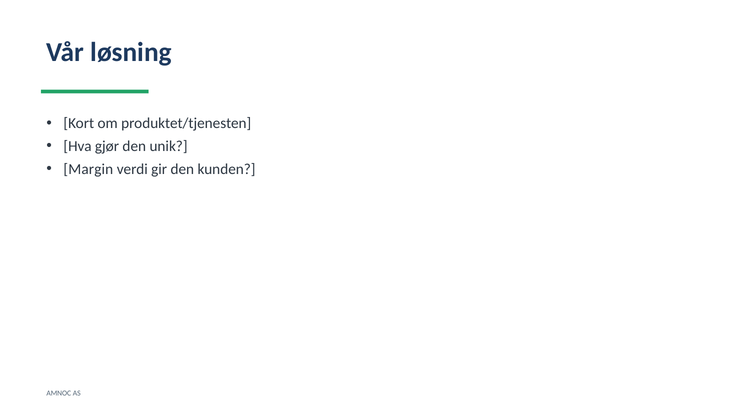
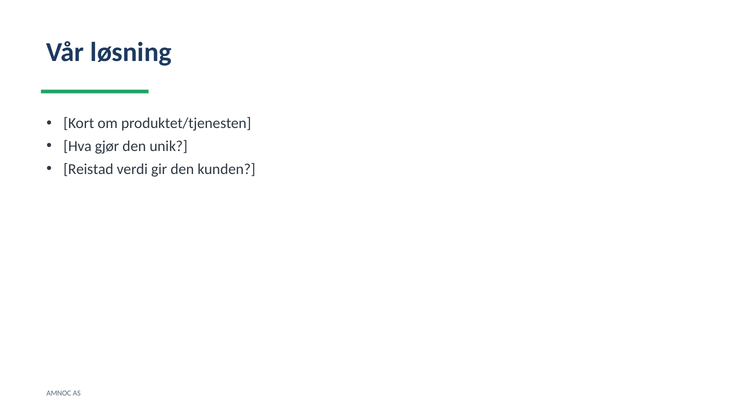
Margin: Margin -> Reistad (88, 169)
